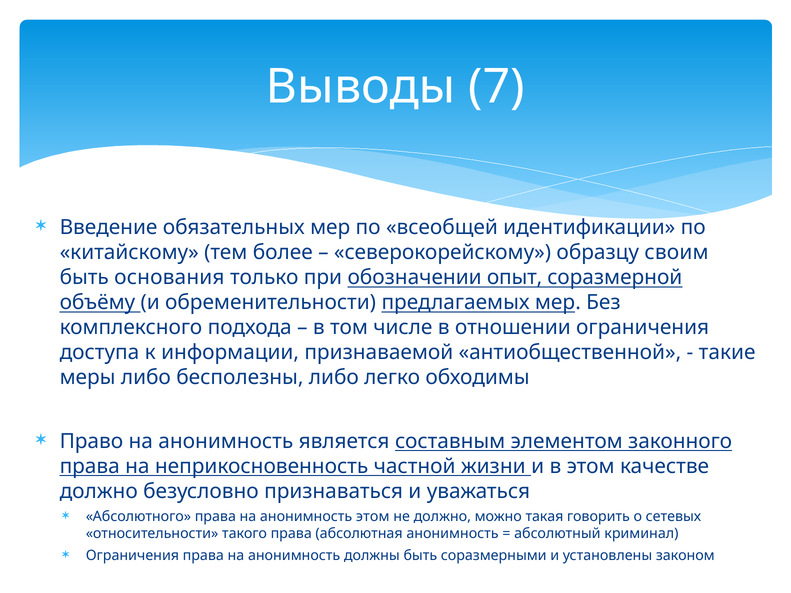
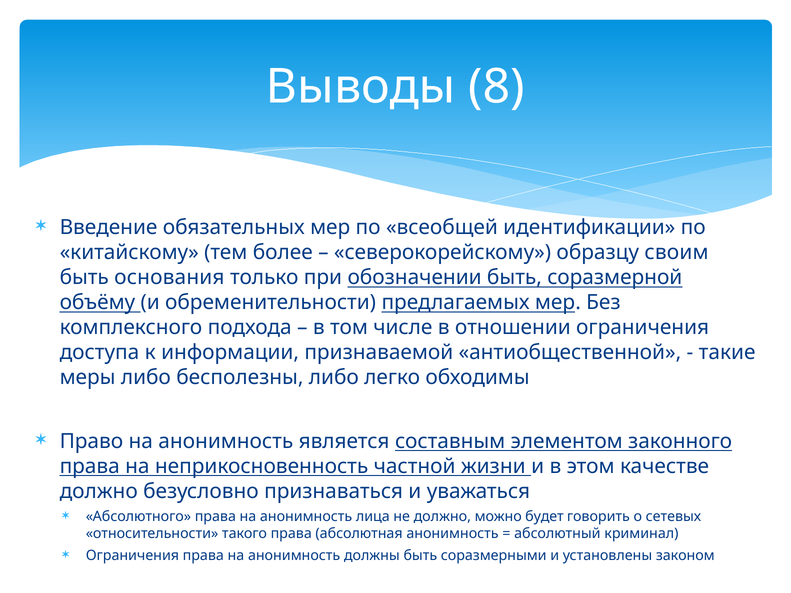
7: 7 -> 8 (496, 87)
обозначении опыт: опыт -> быть (514, 277)
анонимность этом: этом -> лица (373, 517)
такая: такая -> будет (544, 517)
